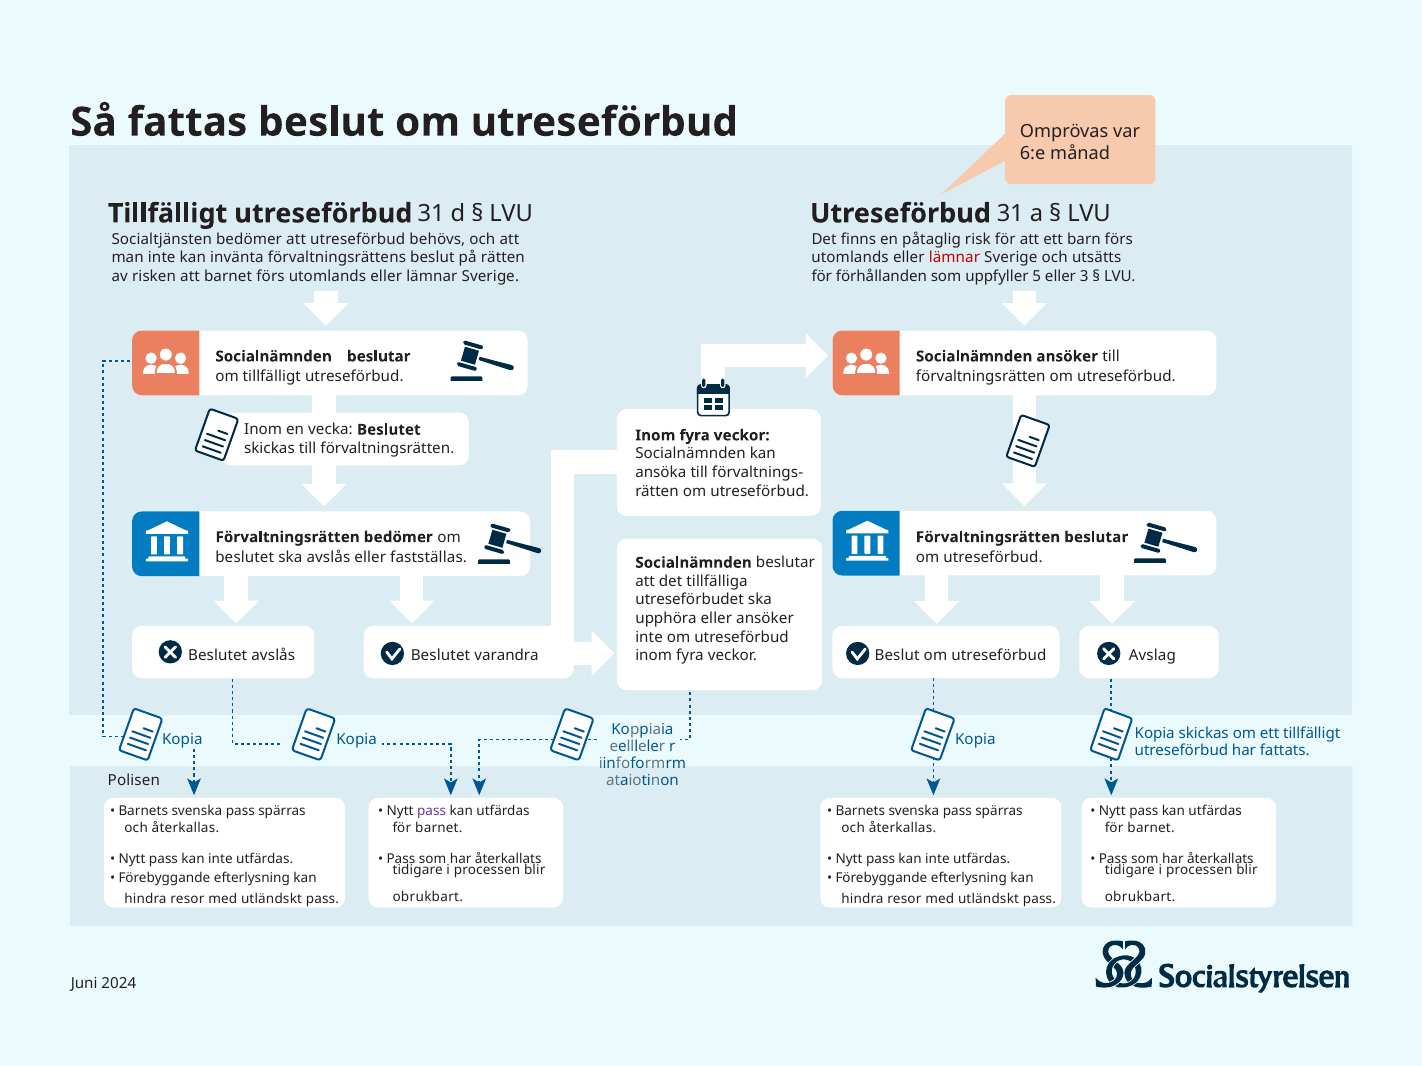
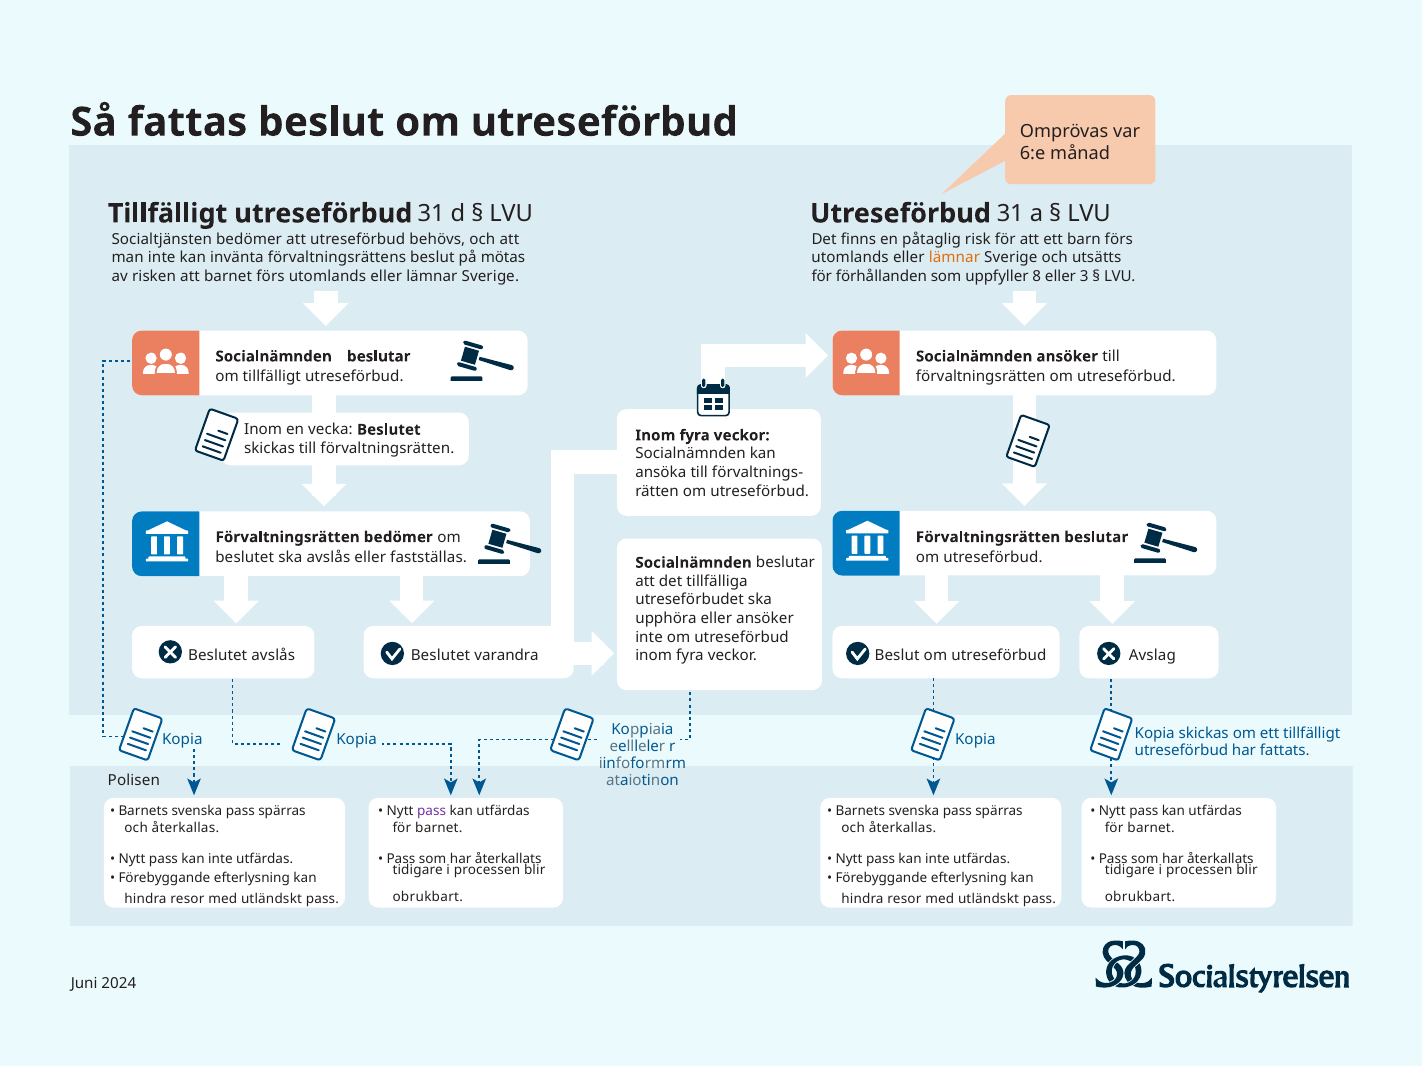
på rätten: rätten -> mötas (503, 258)
lämnar colour: red -> orange (954, 258)
5: 5 -> 8 (1037, 276)
